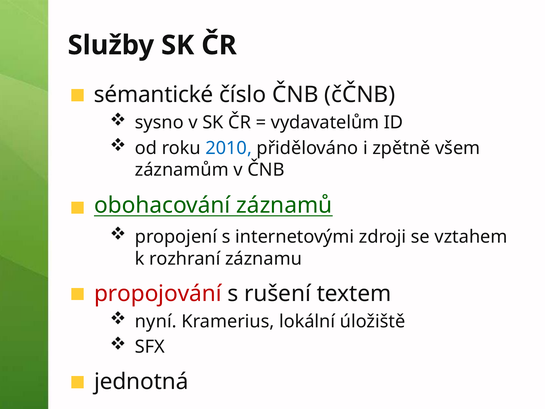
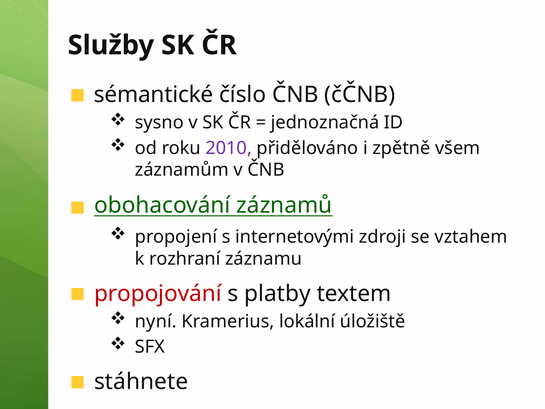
vydavatelům: vydavatelům -> jednoznačná (325, 123)
2010 colour: blue -> purple (229, 148)
rušení: rušení -> platby (277, 293)
jednotná: jednotná -> stáhnete (141, 382)
